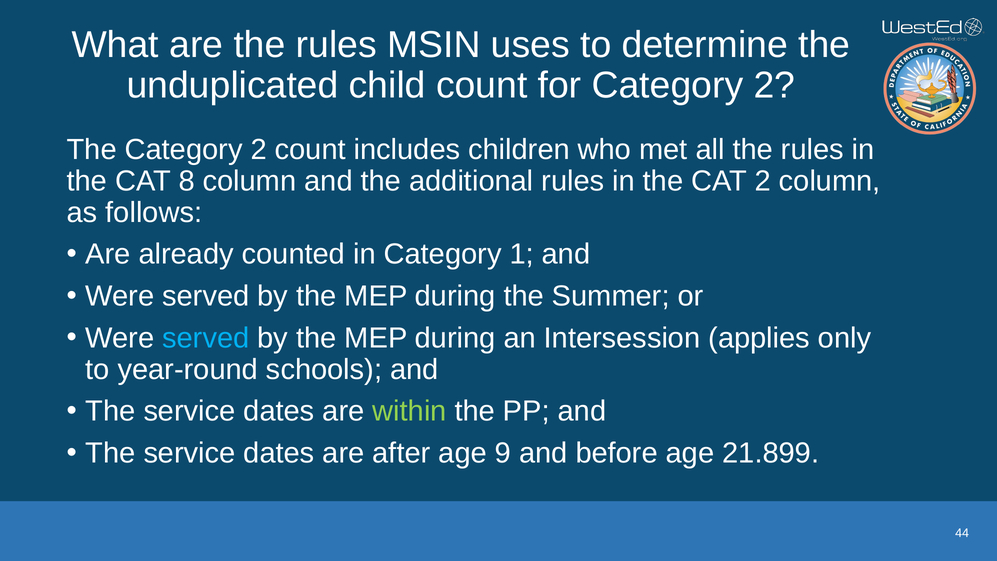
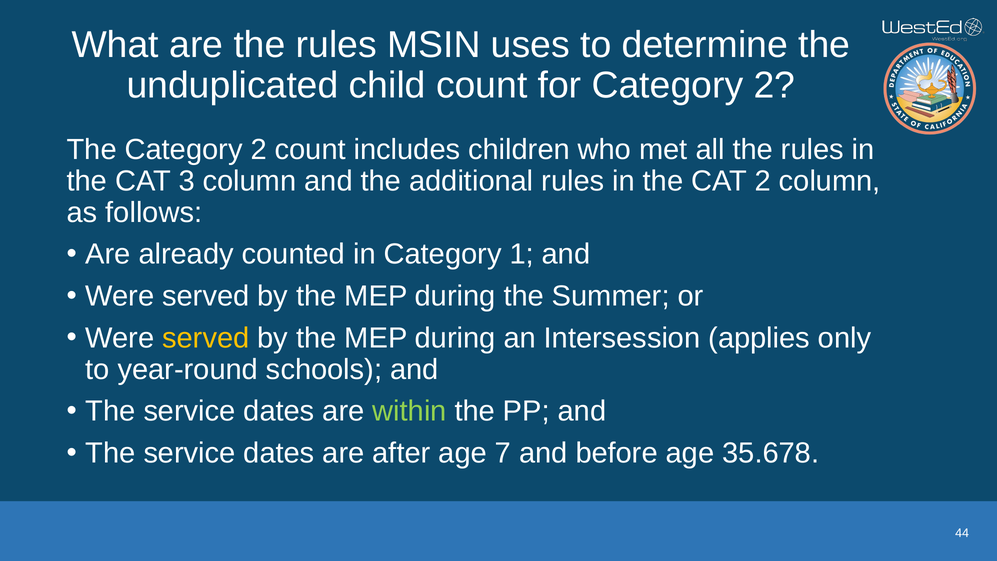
8: 8 -> 3 (187, 181)
served colour: light blue -> yellow (206, 338)
9: 9 -> 7 (503, 453)
21.899: 21.899 -> 35.678 (771, 453)
